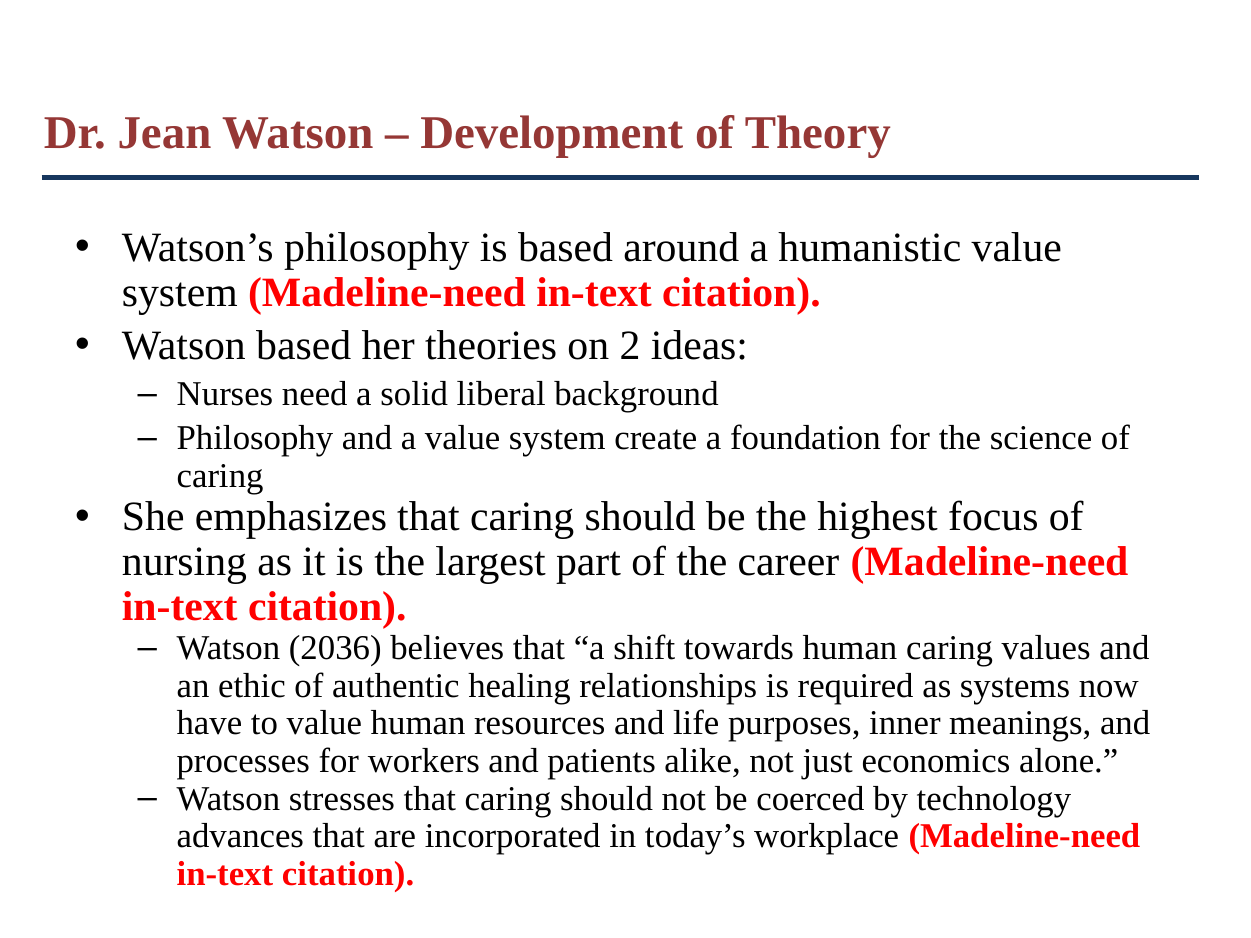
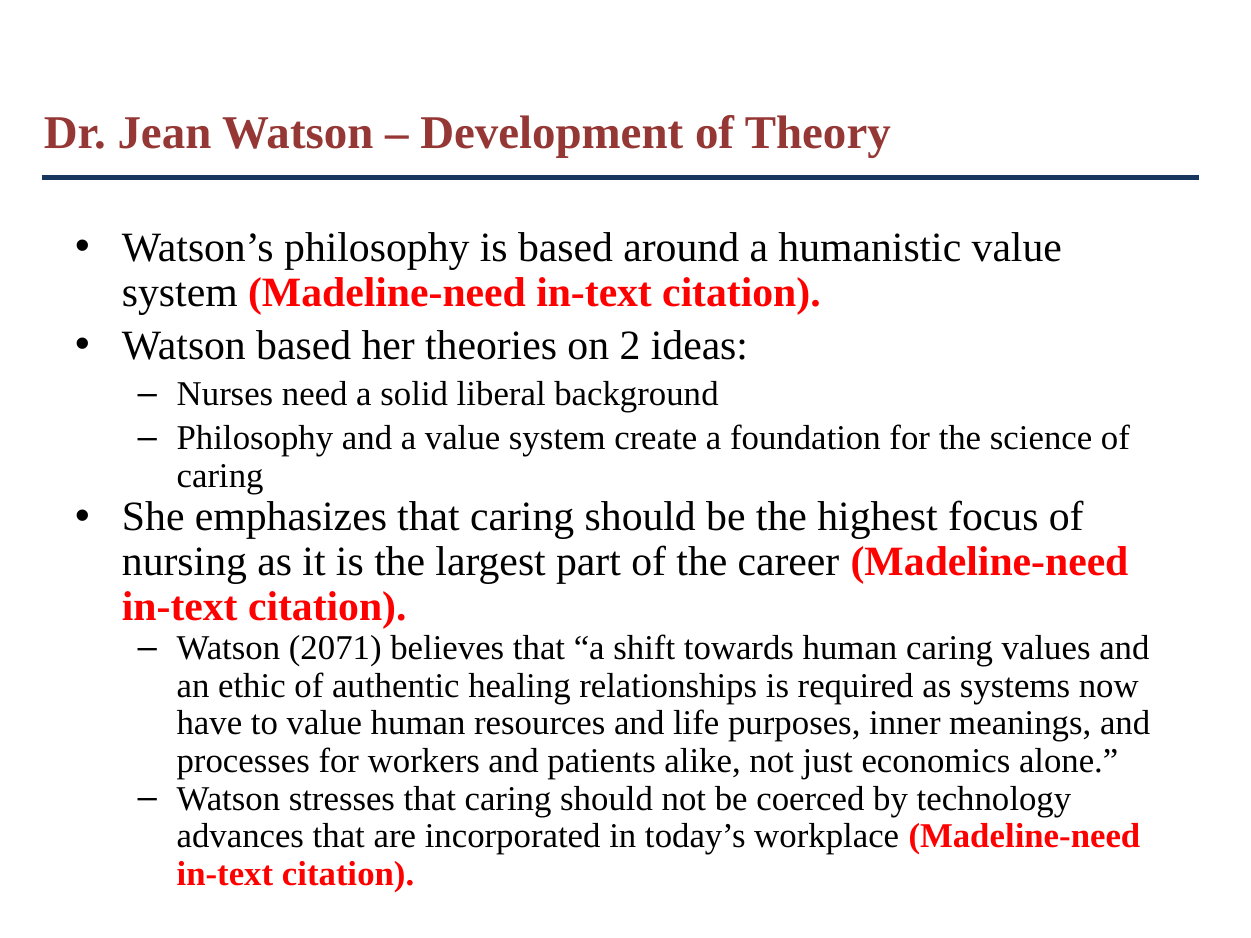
2036: 2036 -> 2071 (335, 649)
